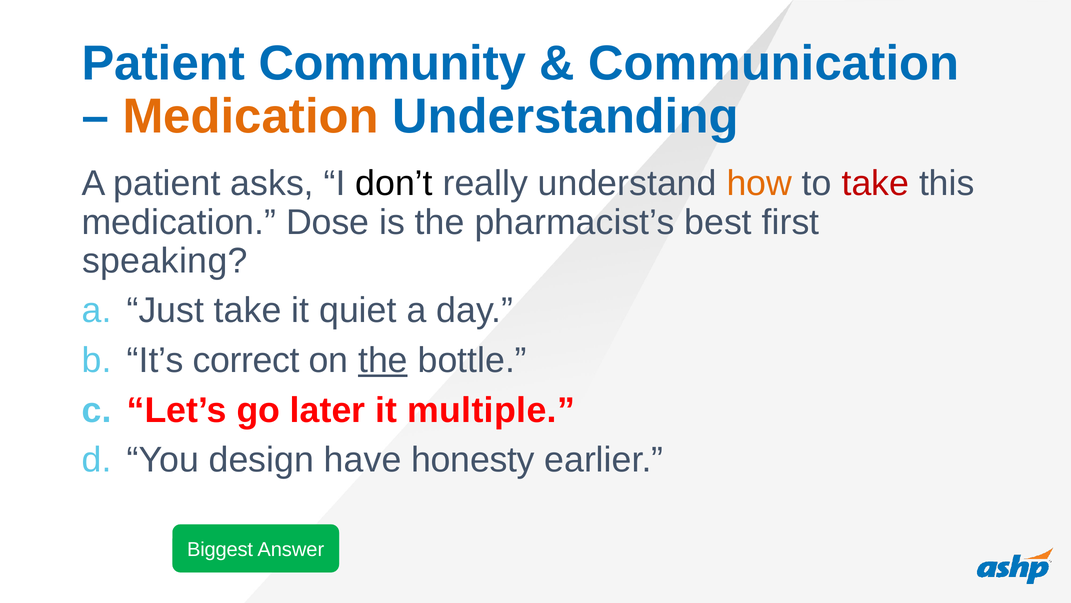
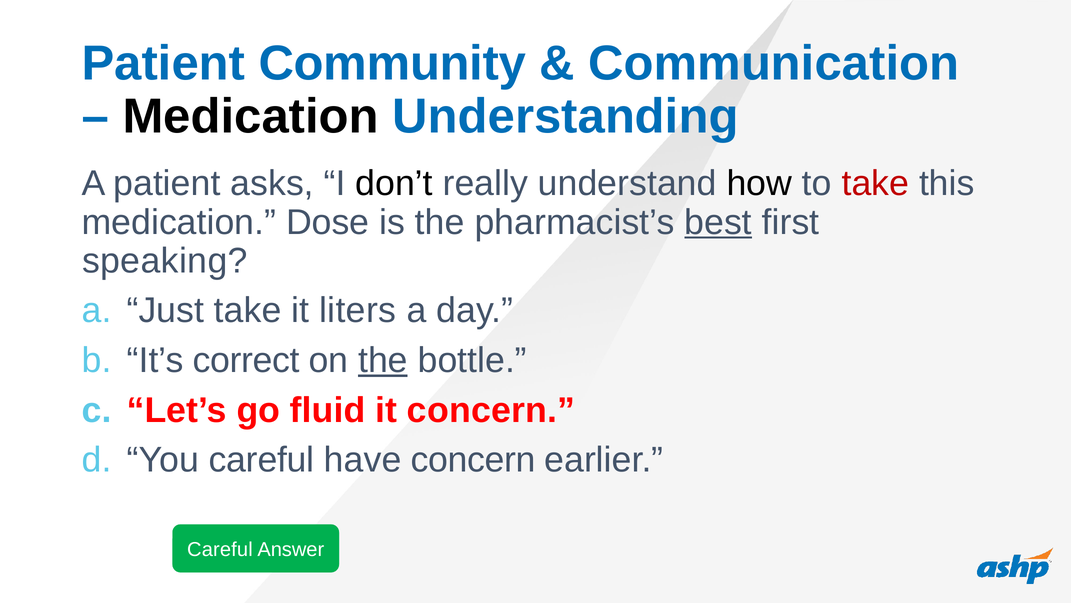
Medication colour: orange -> black (251, 116)
how colour: orange -> black (759, 183)
best underline: none -> present (718, 222)
quiet: quiet -> liters (358, 310)
later: later -> fluid (328, 410)
it multiple: multiple -> concern (491, 410)
You design: design -> careful (262, 460)
have honesty: honesty -> concern (473, 460)
Biggest: Biggest -> Careful (220, 549)
